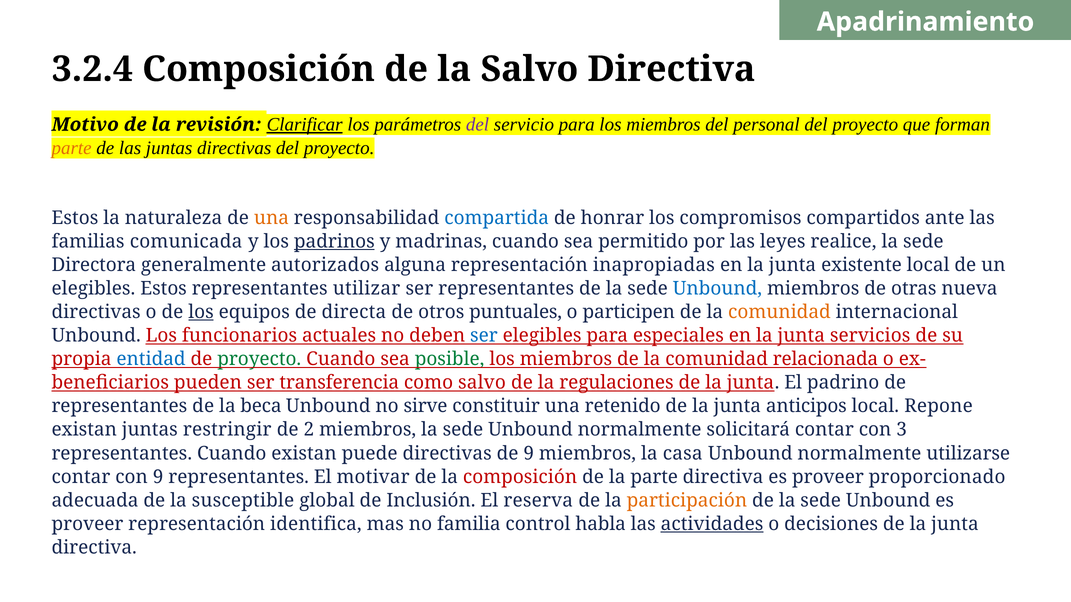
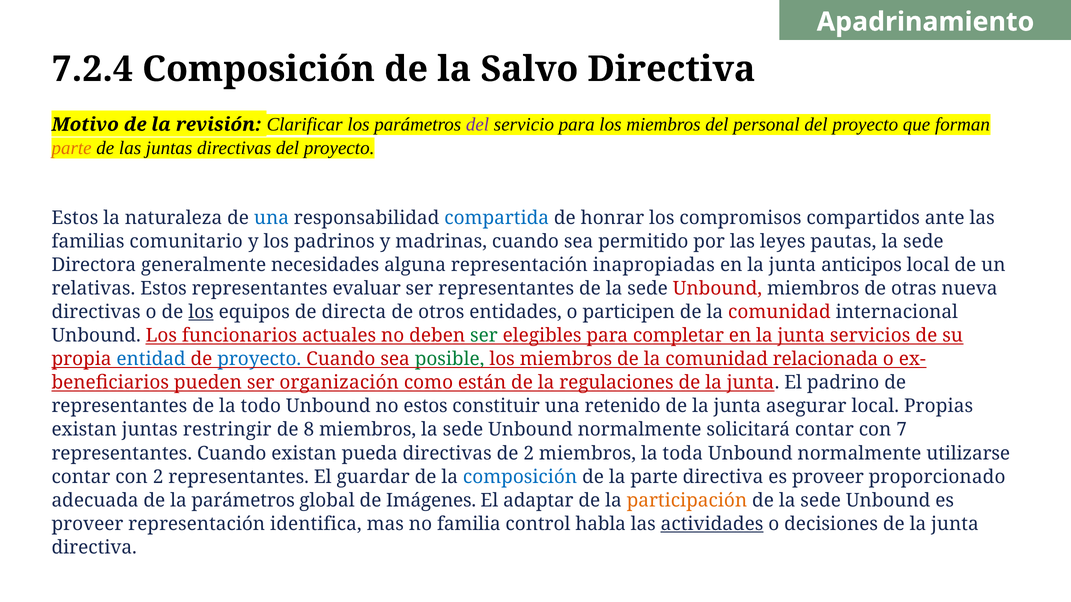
3.2.4: 3.2.4 -> 7.2.4 (92, 69)
Clarificar underline: present -> none (305, 125)
una colour: orange -> blue (271, 218)
comunicada: comunicada -> comunitario (186, 242)
padrinos underline: present -> none (334, 242)
realice: realice -> pautas (843, 242)
autorizados: autorizados -> necesidades (325, 265)
existente: existente -> anticipos (862, 265)
elegibles: elegibles -> relativas (93, 289)
utilizar: utilizar -> evaluar (367, 289)
Unbound colour: blue -> red (717, 289)
puntuales: puntuales -> entidades (516, 312)
comunidad colour: orange -> red (779, 312)
ser colour: blue -> green (484, 336)
especiales: especiales -> completar (678, 336)
proyecto colour: green -> blue (259, 359)
transferencia: transferencia -> organización (339, 383)
como salvo: salvo -> están (482, 383)
beca: beca -> todo (261, 406)
no sirve: sirve -> estos (426, 406)
anticipos: anticipos -> asegurar (806, 406)
Repone: Repone -> Propias (939, 406)
2: 2 -> 8 (309, 430)
3: 3 -> 7 (902, 430)
puede: puede -> pueda (370, 454)
de 9: 9 -> 2 (529, 454)
casa: casa -> toda (683, 454)
con 9: 9 -> 2 (158, 477)
motivar: motivar -> guardar (373, 477)
composición colour: red -> blue (520, 477)
la susceptible: susceptible -> parámetros (243, 501)
Inclusión: Inclusión -> Imágenes (431, 501)
reserva: reserva -> adaptar (538, 501)
